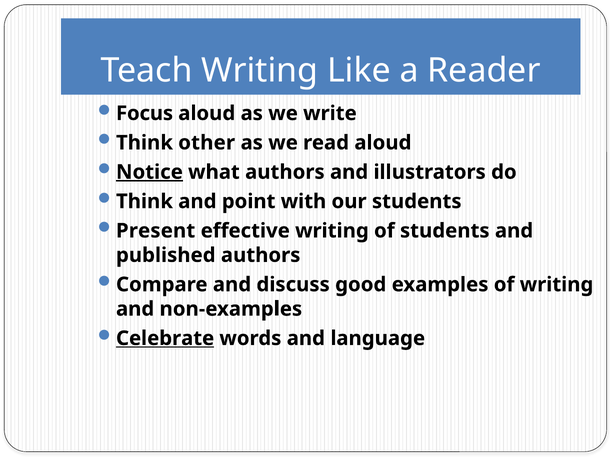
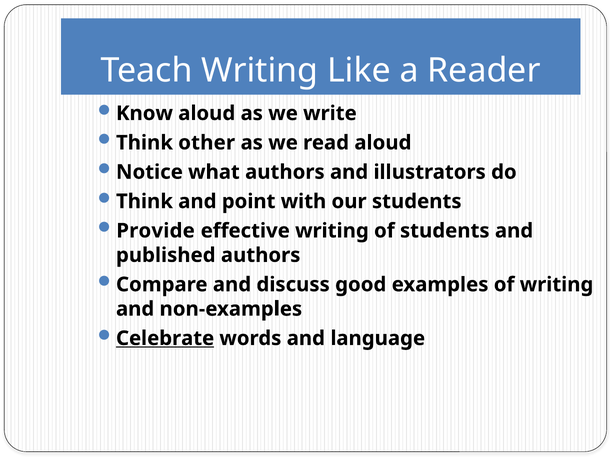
Focus: Focus -> Know (144, 113)
Notice underline: present -> none (149, 172)
Present: Present -> Provide (156, 231)
